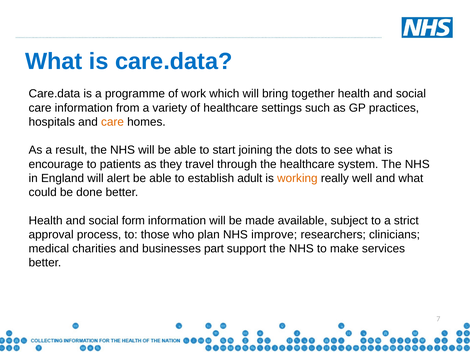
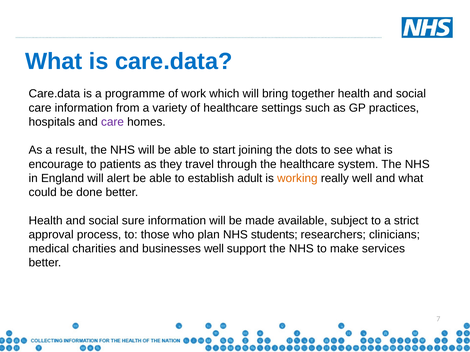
care colour: orange -> purple (112, 122)
form: form -> sure (133, 221)
improve: improve -> students (274, 235)
businesses part: part -> well (214, 249)
